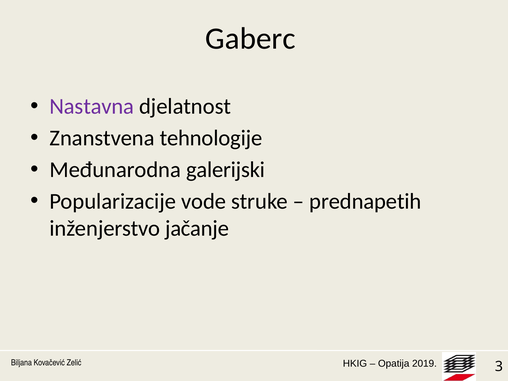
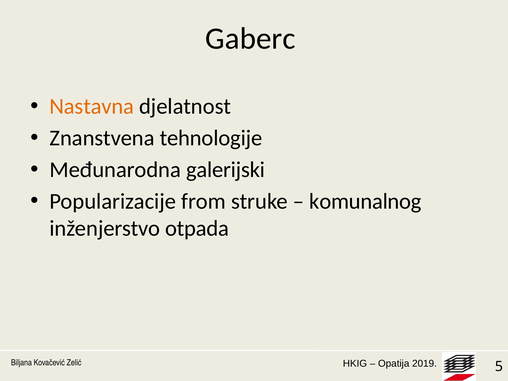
Nastavna colour: purple -> orange (92, 107)
vode: vode -> from (204, 201)
prednapetih: prednapetih -> komunalnog (365, 201)
jačanje: jačanje -> otpada (197, 228)
3: 3 -> 5 (499, 367)
